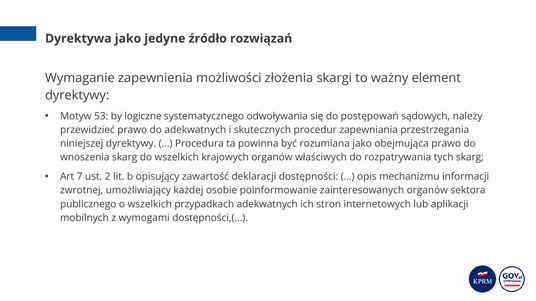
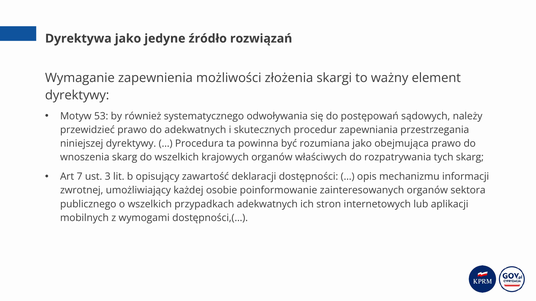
logiczne: logiczne -> również (143, 116)
2: 2 -> 3 (108, 177)
